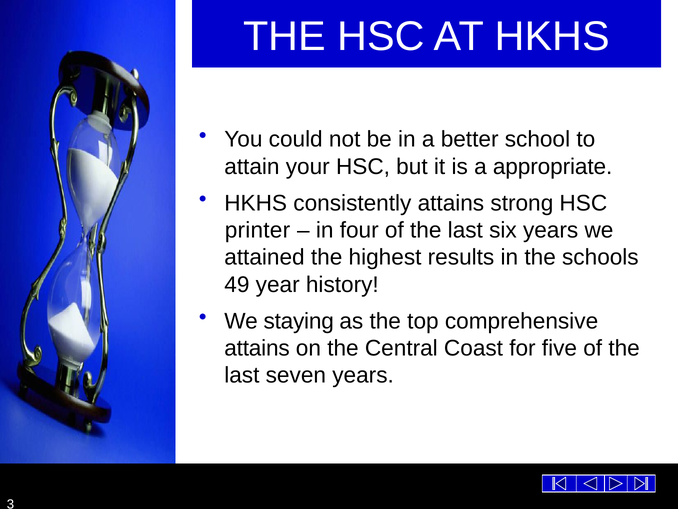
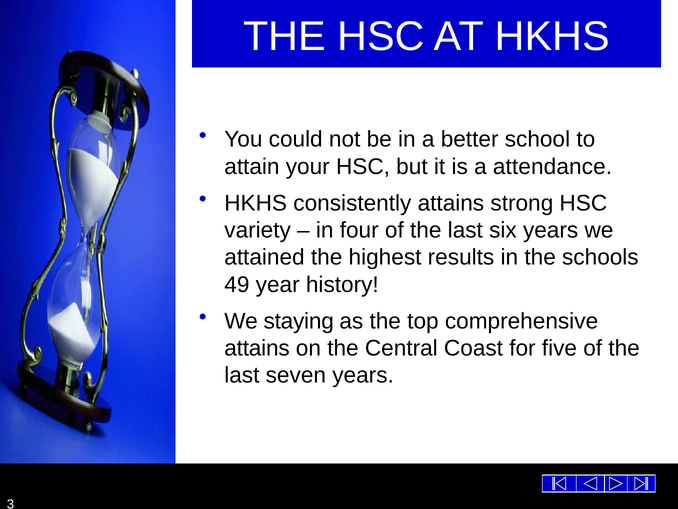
appropriate: appropriate -> attendance (553, 166)
printer: printer -> variety (258, 230)
